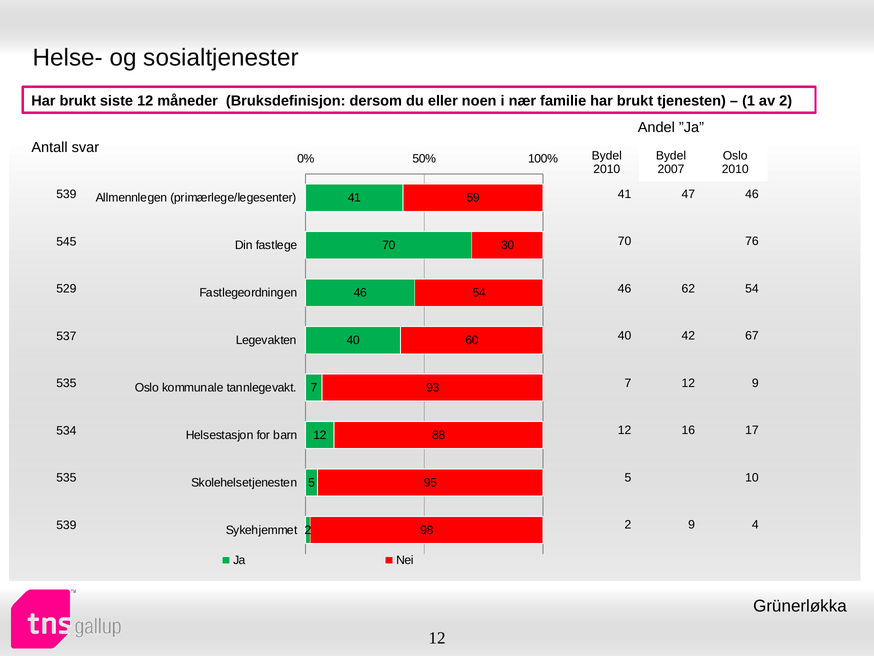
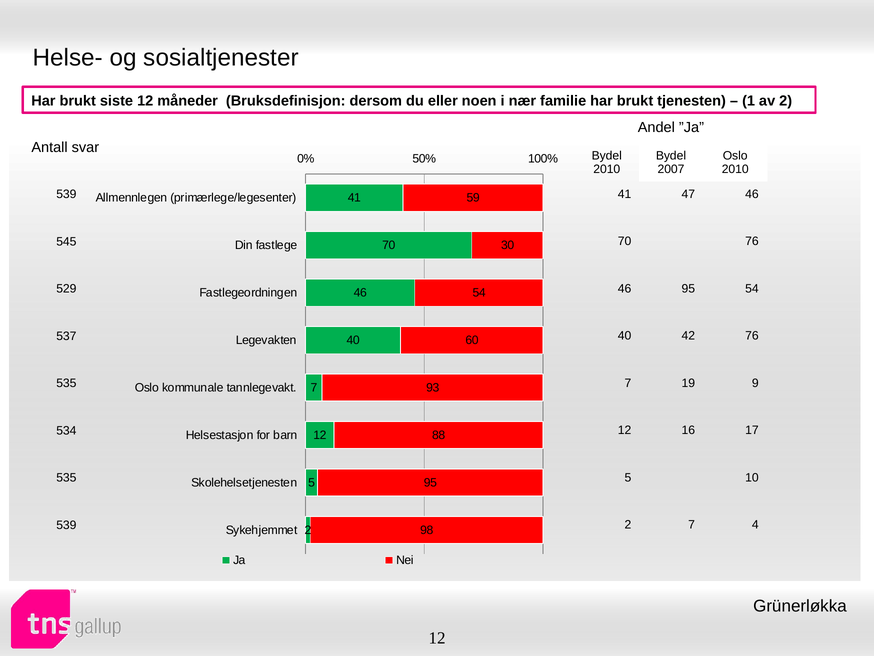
46 62: 62 -> 95 (688, 288)
42 67: 67 -> 76 (752, 336)
12: 12 -> 19 (688, 383)
2 9: 9 -> 7 (692, 524)
